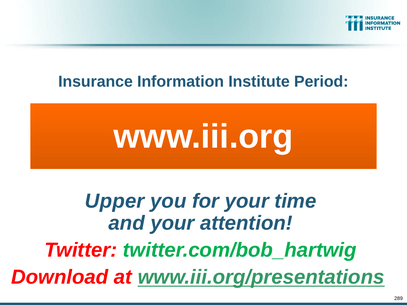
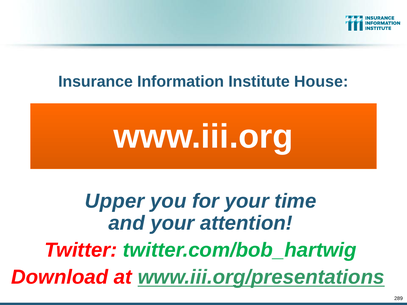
Period: Period -> House (321, 82)
